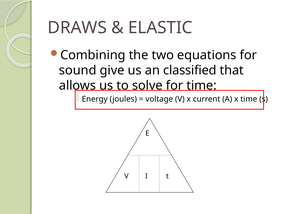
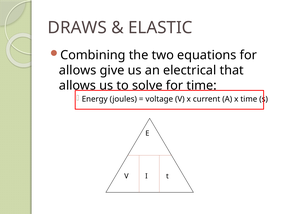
sound: sound -> allows (78, 70)
classified: classified -> electrical (190, 70)
